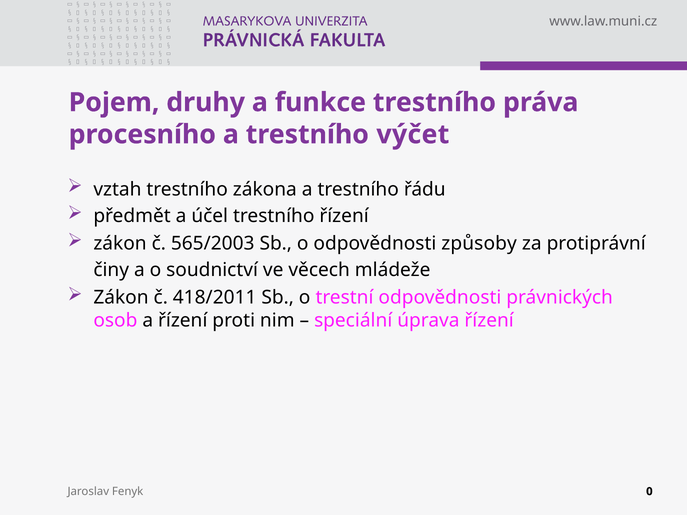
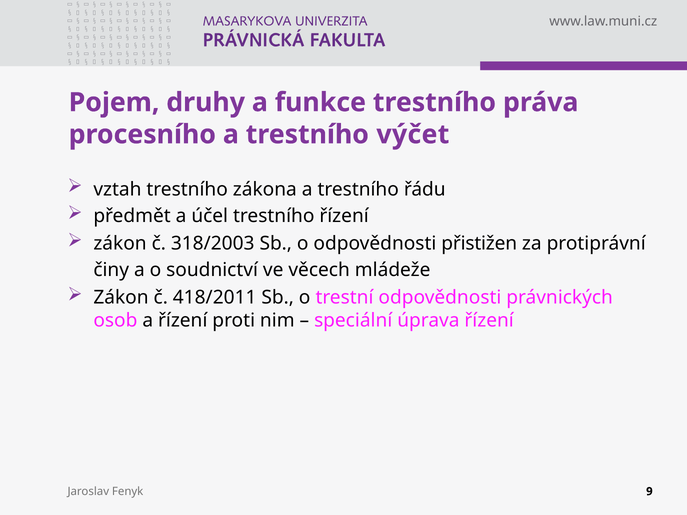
565/2003: 565/2003 -> 318/2003 (213, 244)
způsoby: způsoby -> přistižen (479, 244)
0: 0 -> 9 (649, 492)
